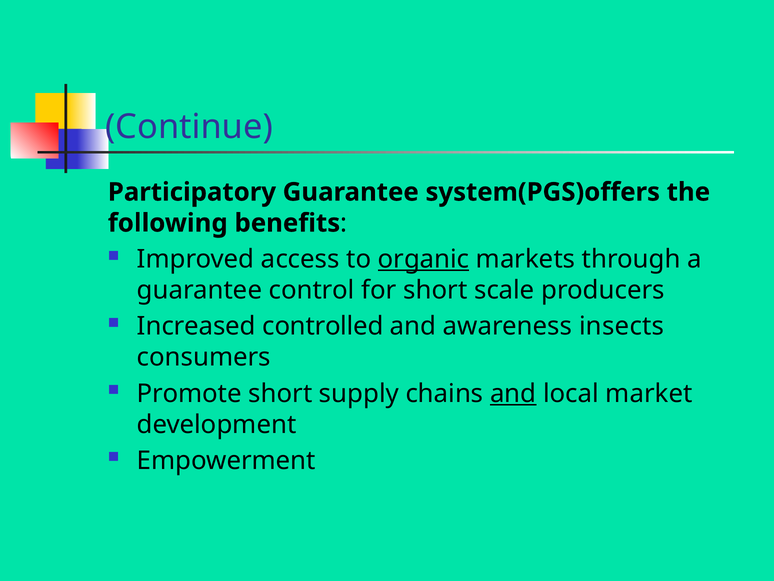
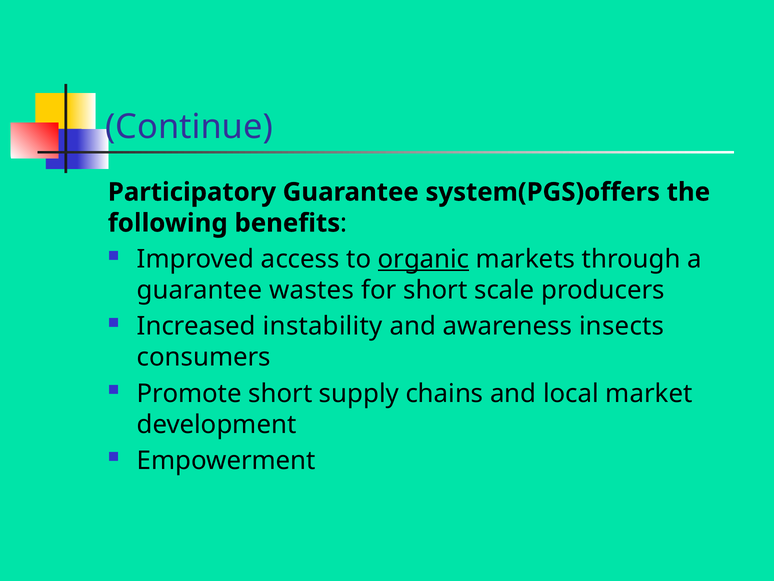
control: control -> wastes (312, 290)
controlled: controlled -> instability (323, 326)
and underline: present -> none (513, 393)
